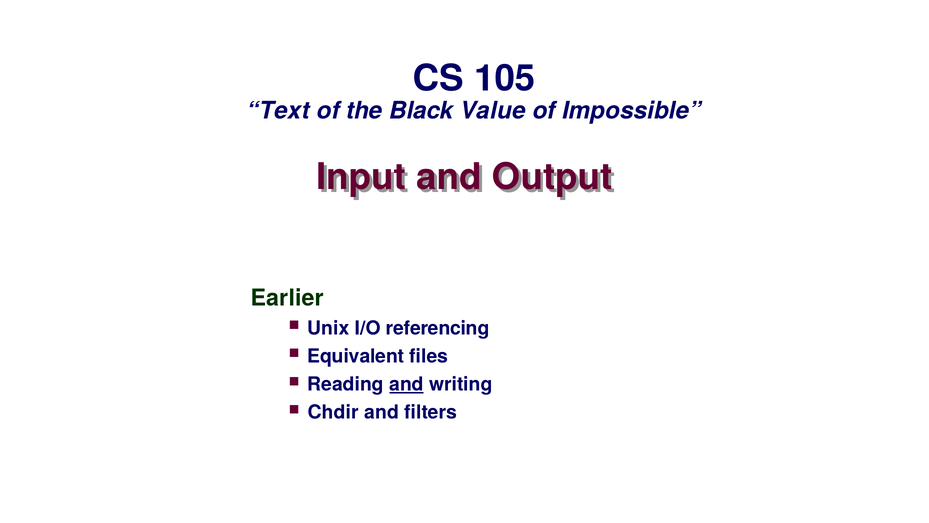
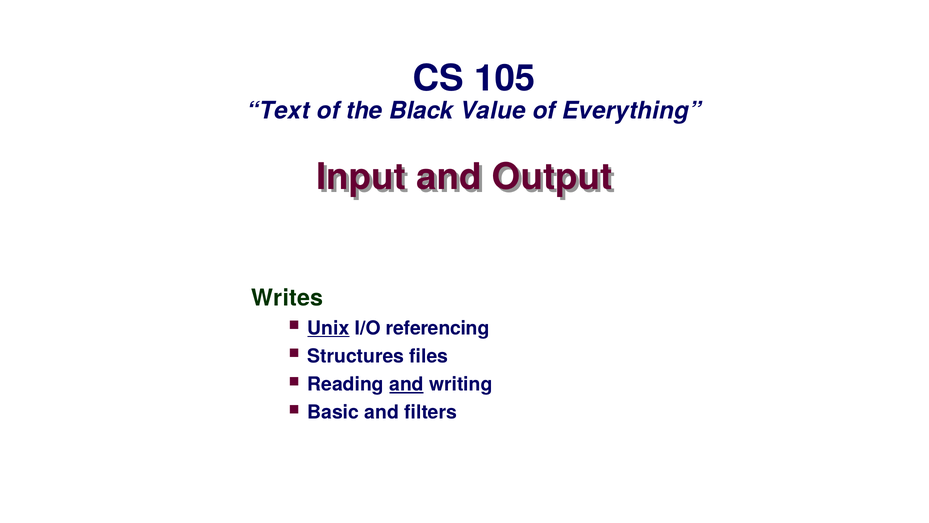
Impossible: Impossible -> Everything (632, 111)
Earlier: Earlier -> Writes (287, 298)
Unix underline: none -> present (328, 328)
Equivalent: Equivalent -> Structures (356, 356)
Chdir: Chdir -> Basic (333, 412)
